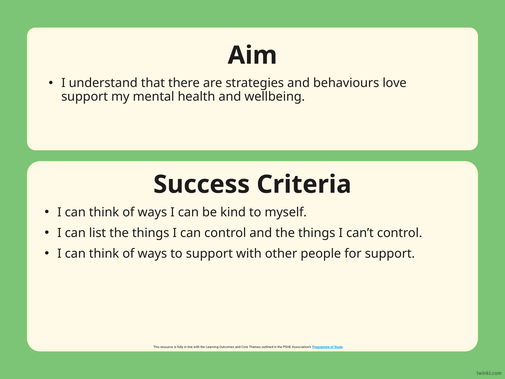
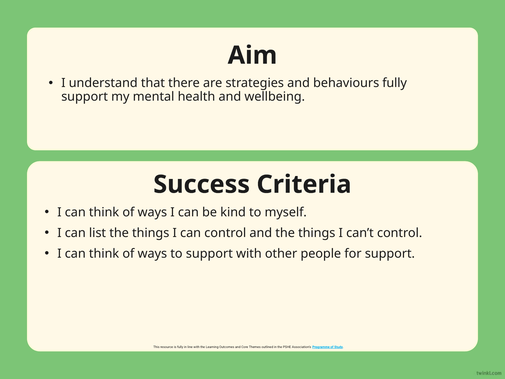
behaviours love: love -> fully (395, 83)
